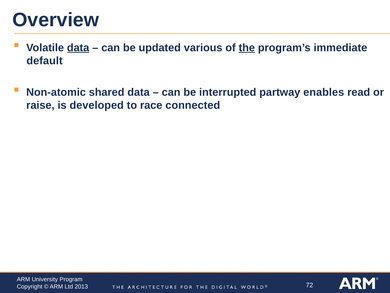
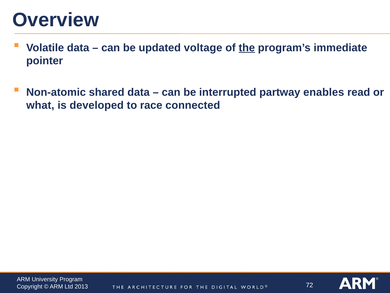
data underline: present -> none (78, 48)
various: various -> voltage (203, 48)
default: default -> pointer (45, 61)
raise: raise -> what (40, 105)
